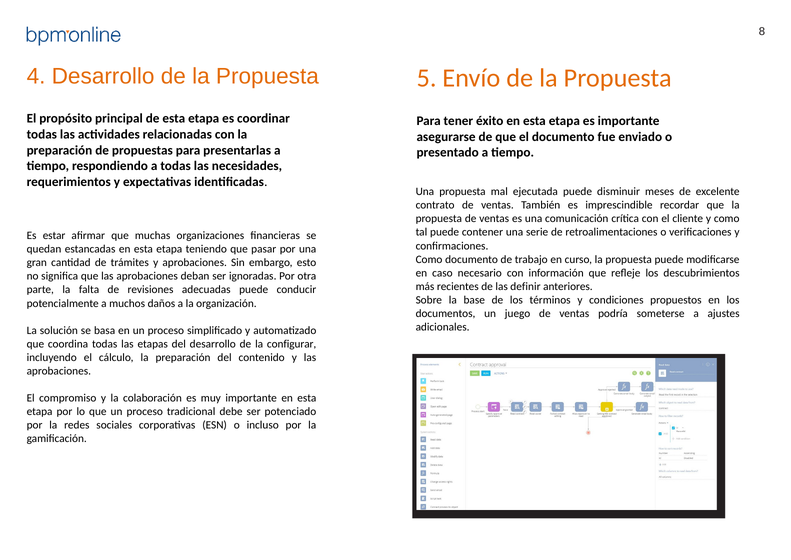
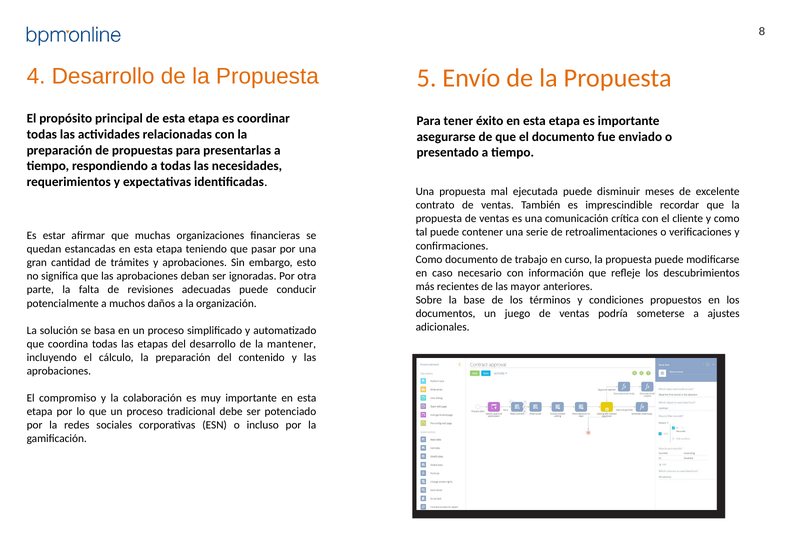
definir: definir -> mayor (525, 287)
configurar: configurar -> mantener (292, 344)
